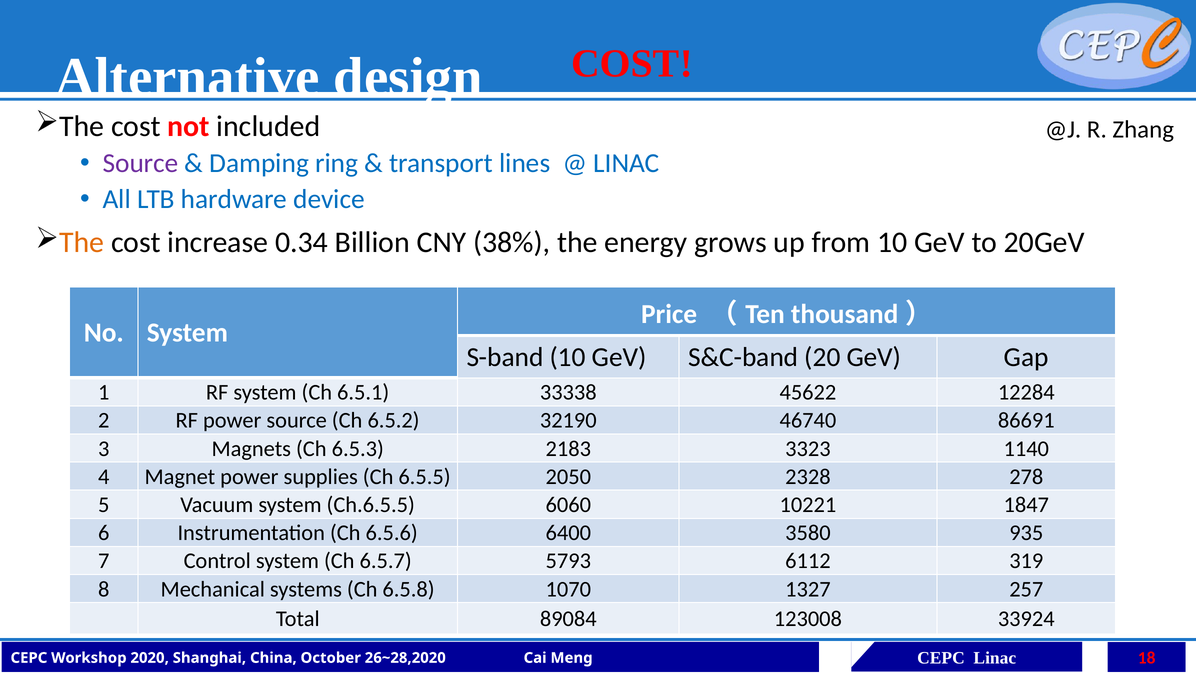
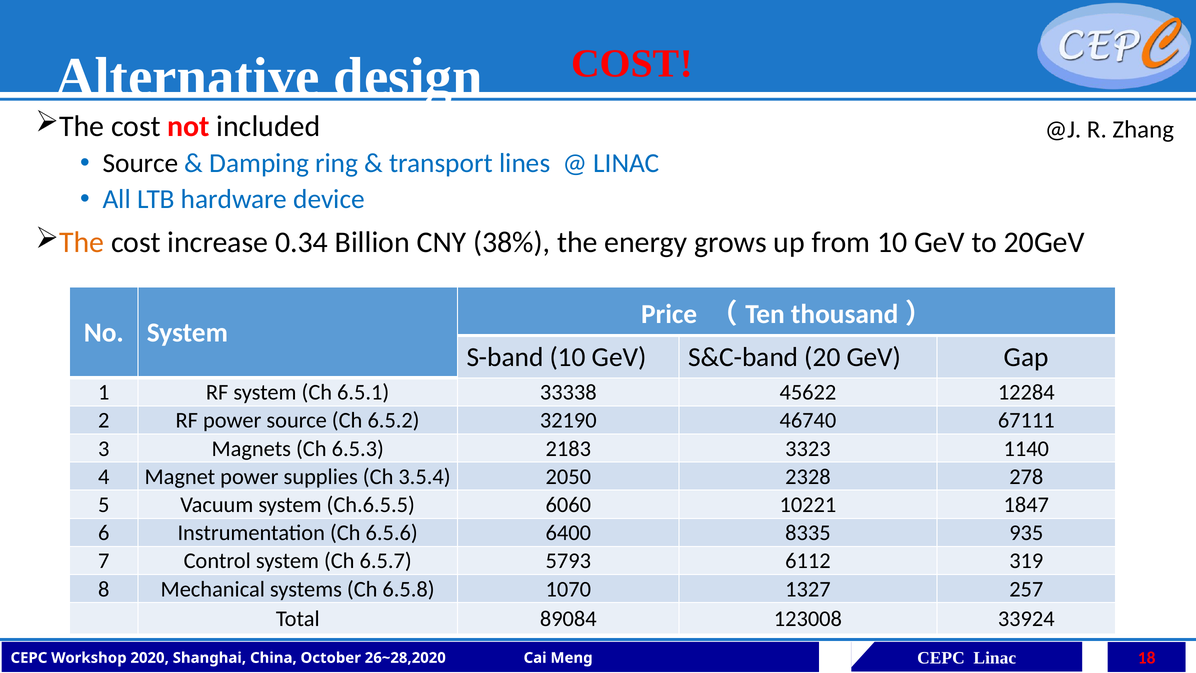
Source colour: purple -> black (141, 163)
86691: 86691 -> 67111 (1026, 420)
6.5.5: 6.5.5 -> 3.5.4 (424, 477)
3580: 3580 -> 8335 (808, 533)
